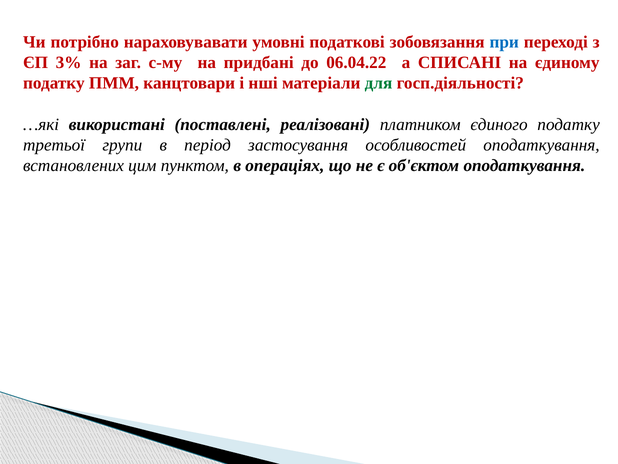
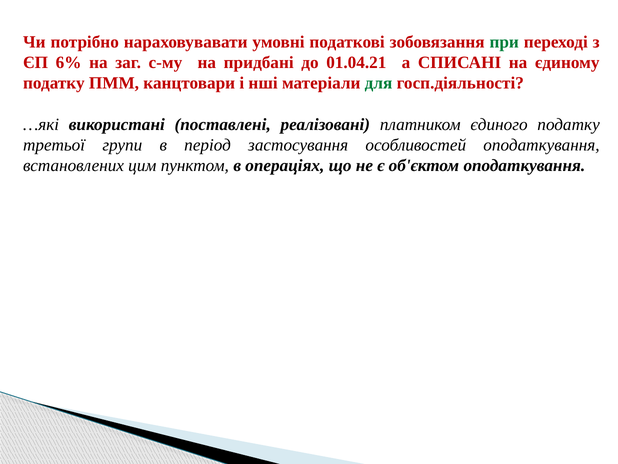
при colour: blue -> green (504, 42)
3%: 3% -> 6% (69, 63)
06.04.22: 06.04.22 -> 01.04.21 (356, 63)
